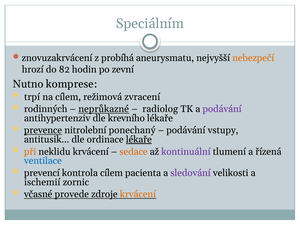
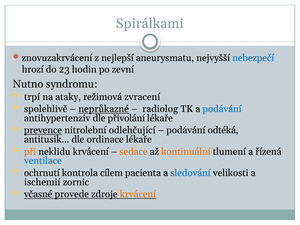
Speciálním: Speciálním -> Spirálkami (150, 24)
probíhá: probíhá -> nejlepší (117, 58)
nebezpečí colour: orange -> blue (253, 58)
82: 82 -> 23 (64, 69)
komprese: komprese -> syndromu (72, 84)
na cílem: cílem -> ataky (68, 97)
rodinných: rodinných -> spolehlivě (46, 109)
podávání colour: purple -> blue (222, 109)
krevního: krevního -> přivolání (126, 118)
ponechaný: ponechaný -> odlehčující (132, 130)
vstupy: vstupy -> odtéká (223, 130)
lékaře underline: present -> none (139, 140)
kontinuální colour: purple -> orange (186, 152)
prevencí: prevencí -> ochrnutí (42, 173)
sledování colour: purple -> blue (191, 173)
